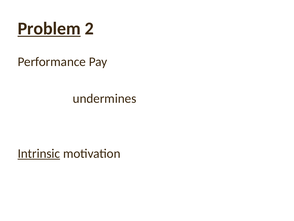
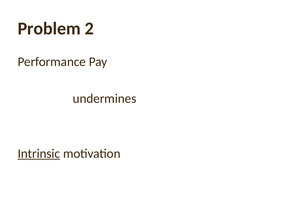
Problem underline: present -> none (49, 28)
